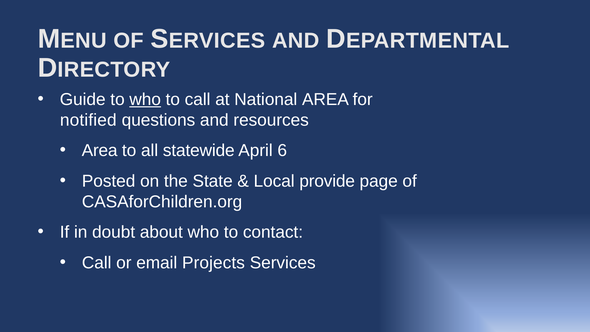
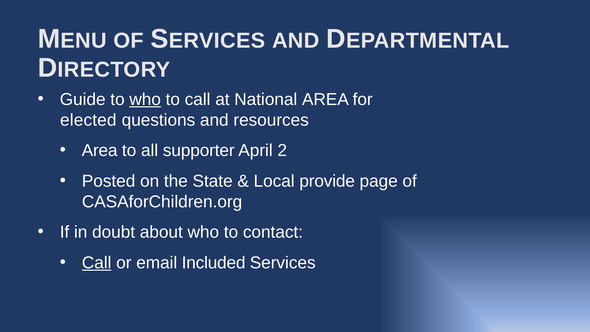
notified: notified -> elected (88, 120)
statewide: statewide -> supporter (199, 150)
6: 6 -> 2 (282, 150)
Call underline: none -> present (97, 263)
Projects: Projects -> Included (214, 263)
